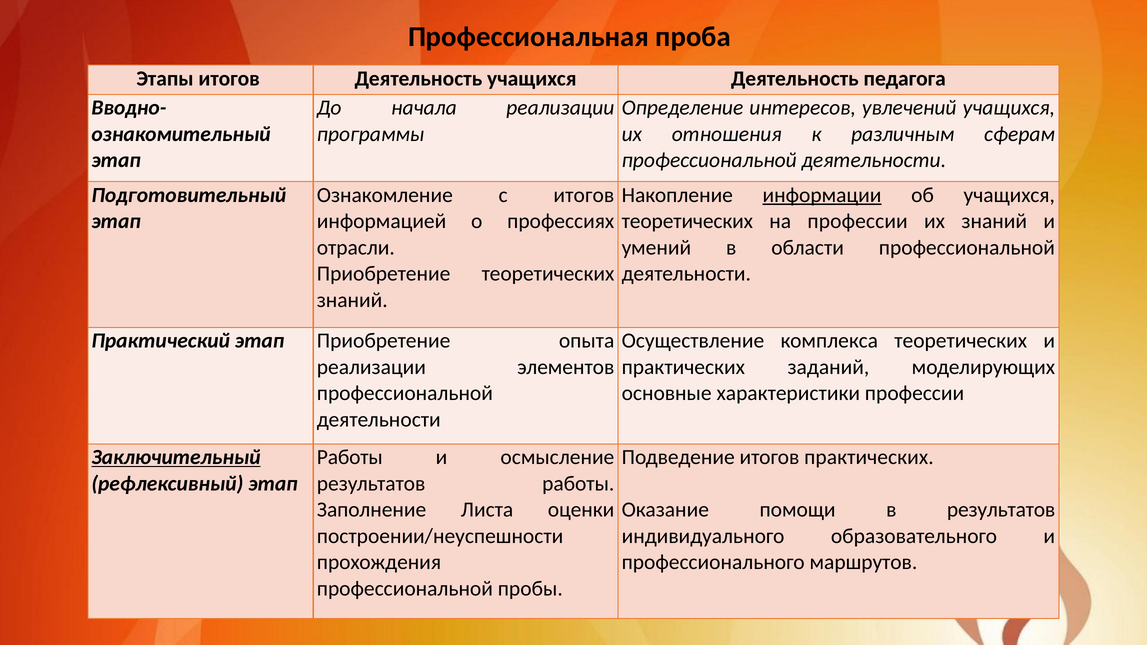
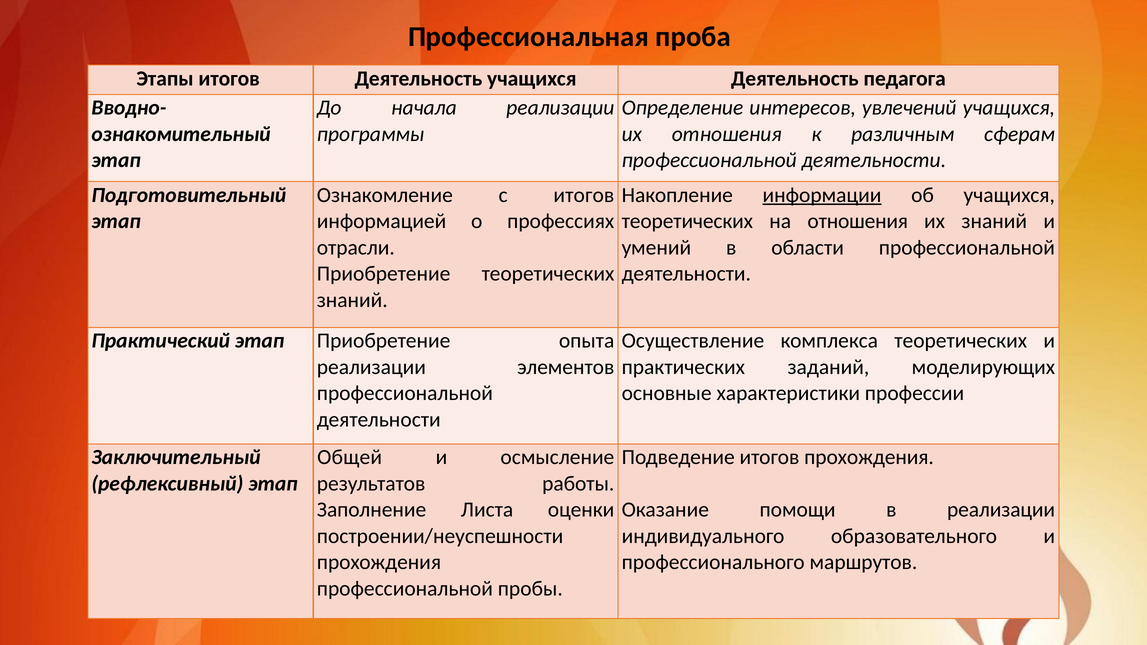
на профессии: профессии -> отношения (858, 221)
Заключительный underline: present -> none (176, 457)
Работы: Работы -> Общей (350, 457)
итогов практических: практических -> прохождения (869, 457)
в результатов: результатов -> реализации (1001, 510)
